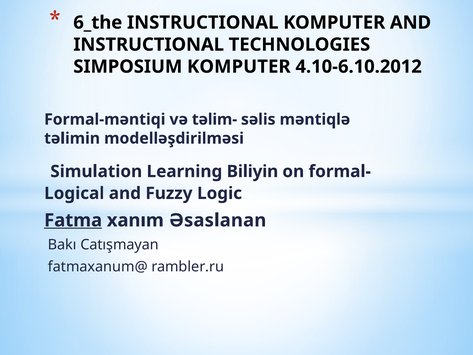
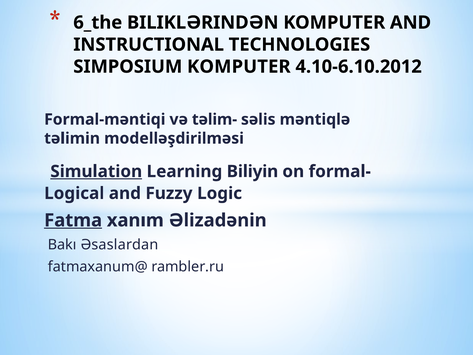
6_the INSTRUCTIONAL: INSTRUCTIONAL -> BILIKLƏRINDƏN (203, 23)
Simulation underline: none -> present (96, 171)
Əsaslanan: Əsaslanan -> Əlizadənin (218, 220)
Catışmayan: Catışmayan -> Əsaslardan (120, 244)
